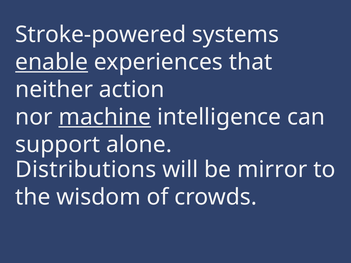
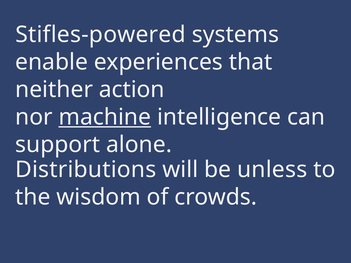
Stroke-powered: Stroke-powered -> Stifles-powered (100, 35)
enable underline: present -> none (52, 62)
mirror: mirror -> unless (272, 170)
